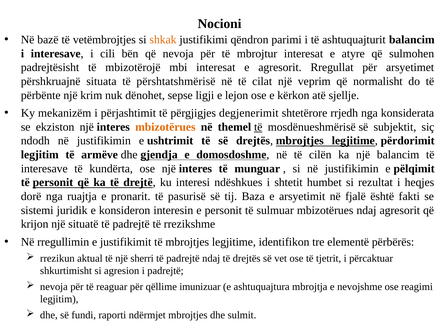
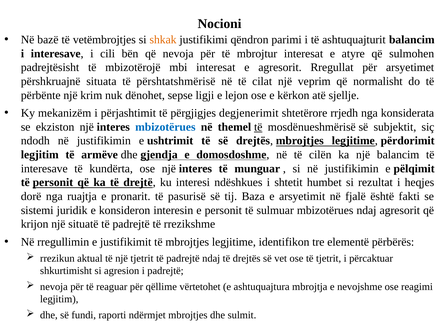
mbizotërues colour: orange -> blue (165, 127)
një sherri: sherri -> tjetrit (142, 259)
imunizuar: imunizuar -> vërtetohet (200, 287)
